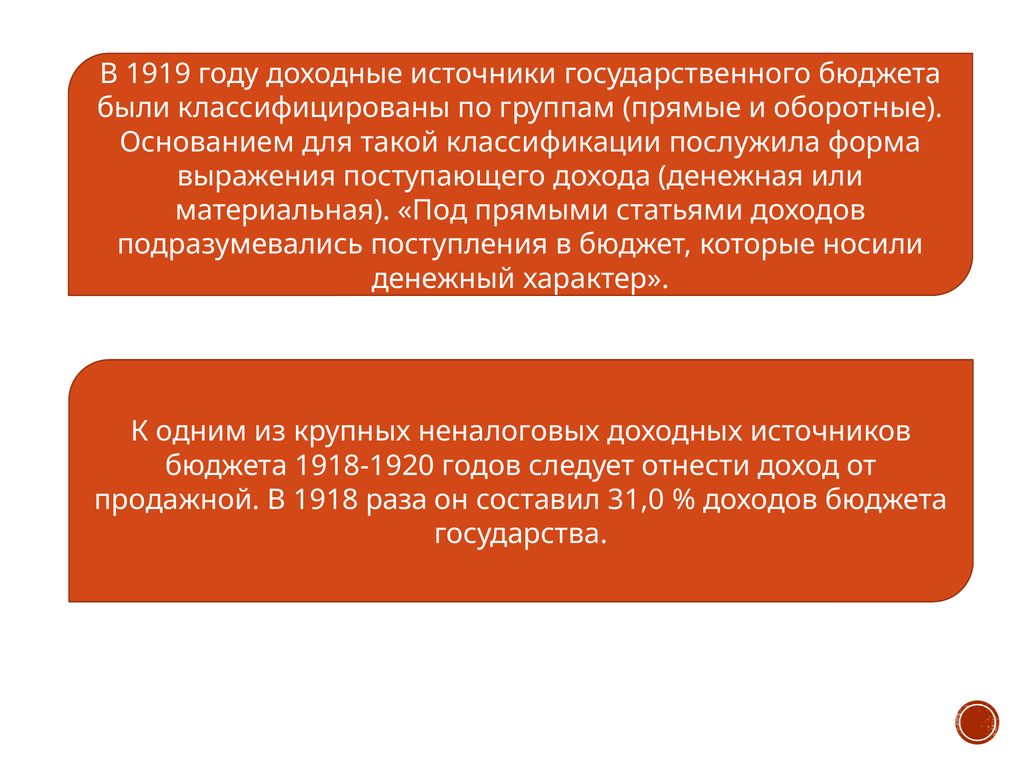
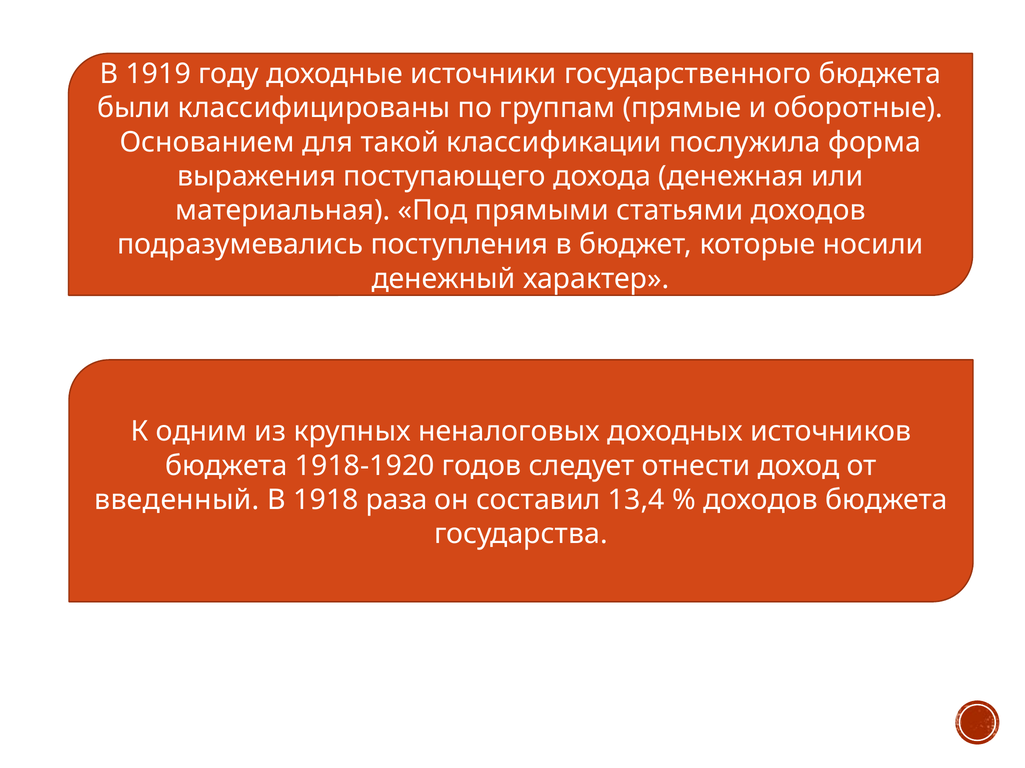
продажной: продажной -> введенный (177, 500)
31,0: 31,0 -> 13,4 (636, 500)
